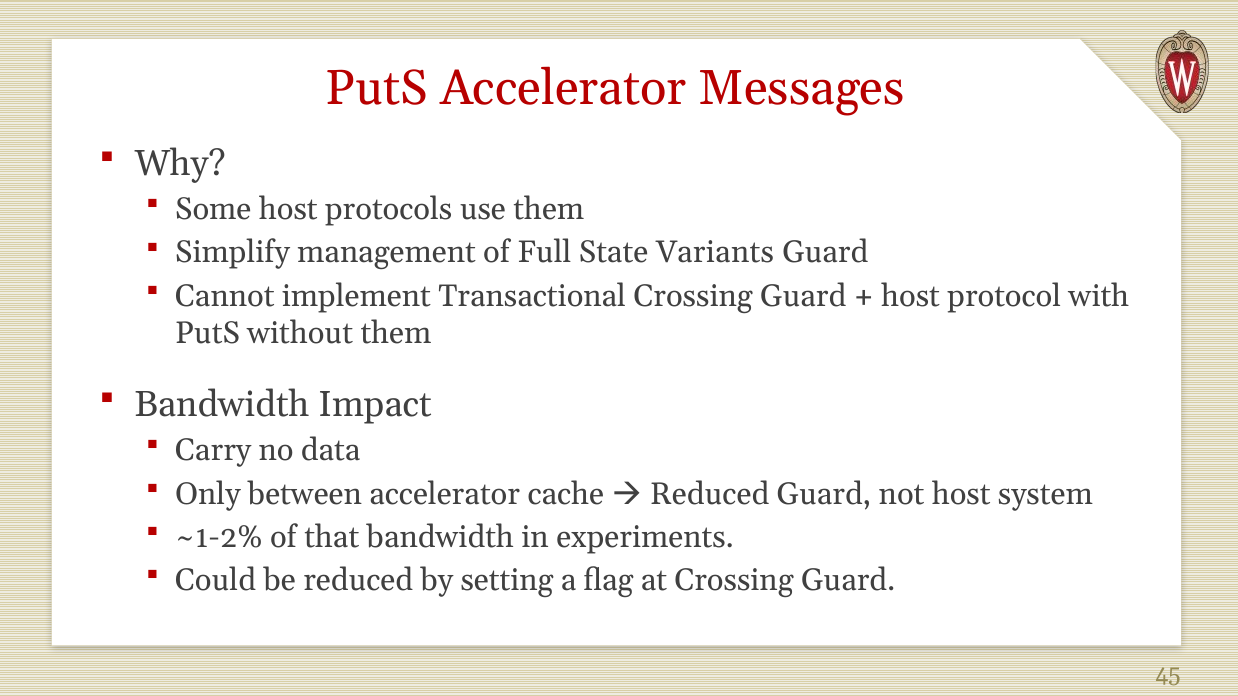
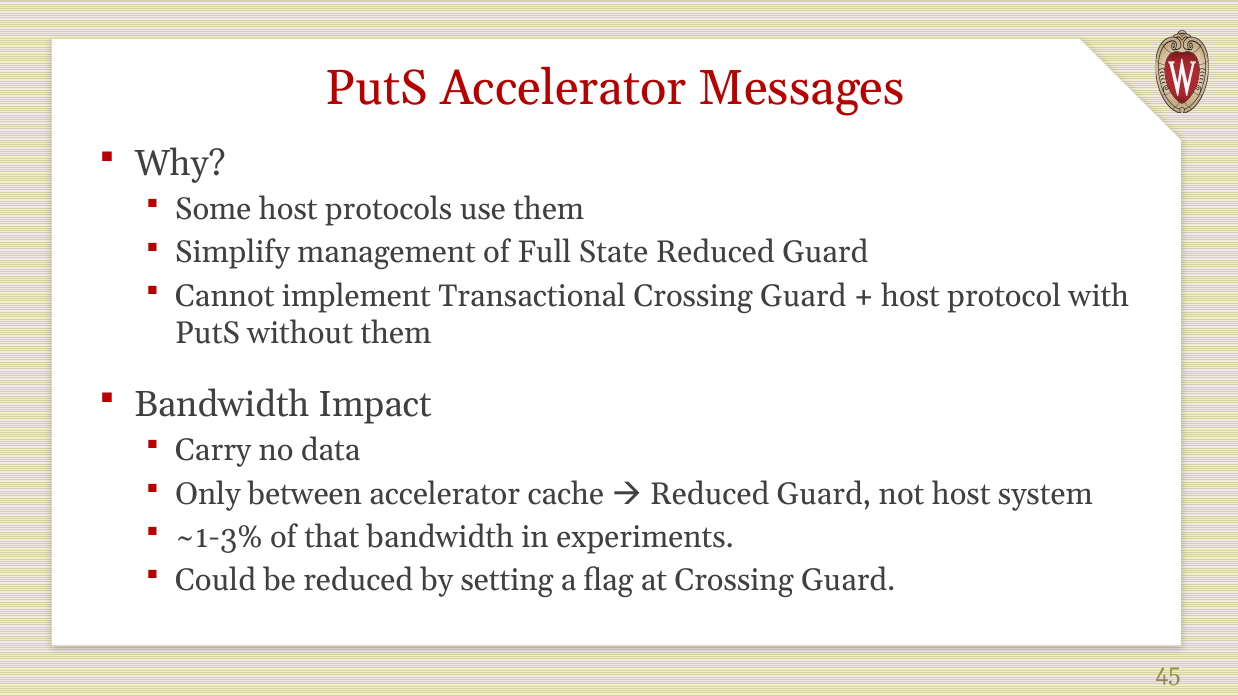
State Variants: Variants -> Reduced (715, 253)
~1-2%: ~1-2% -> ~1-3% (219, 537)
